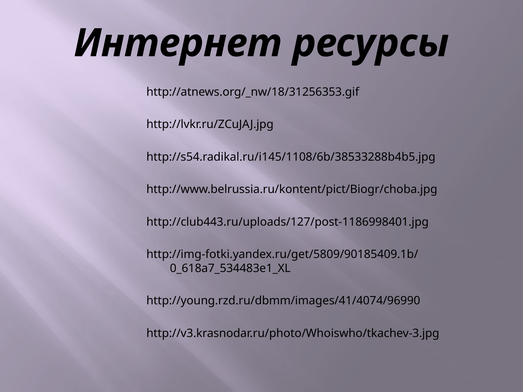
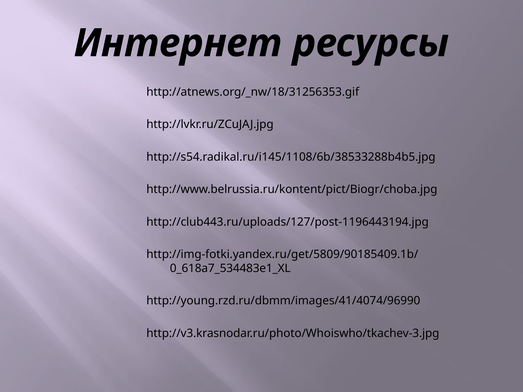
http://club443.ru/uploads/127/post-1186998401.jpg: http://club443.ru/uploads/127/post-1186998401.jpg -> http://club443.ru/uploads/127/post-1196443194.jpg (288, 222)
